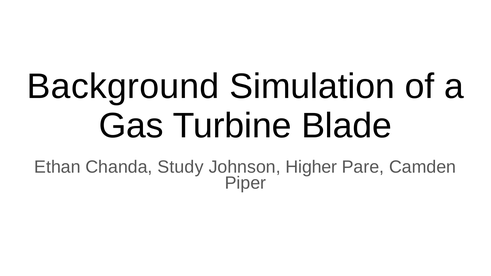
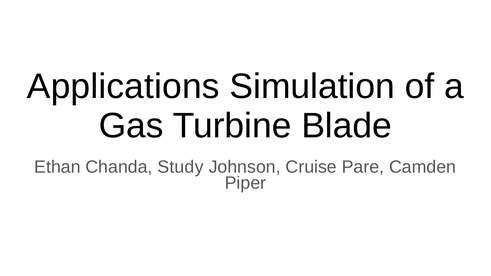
Background: Background -> Applications (123, 86)
Higher: Higher -> Cruise (311, 167)
